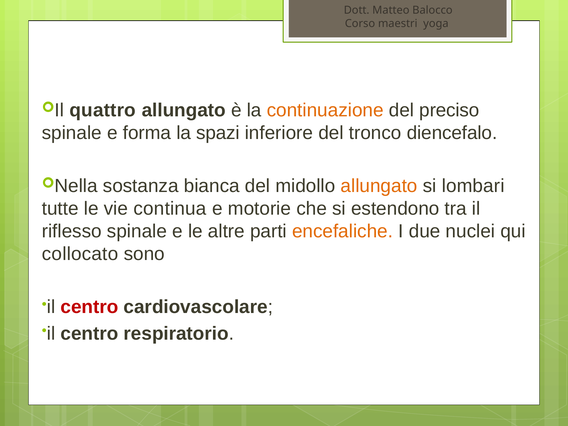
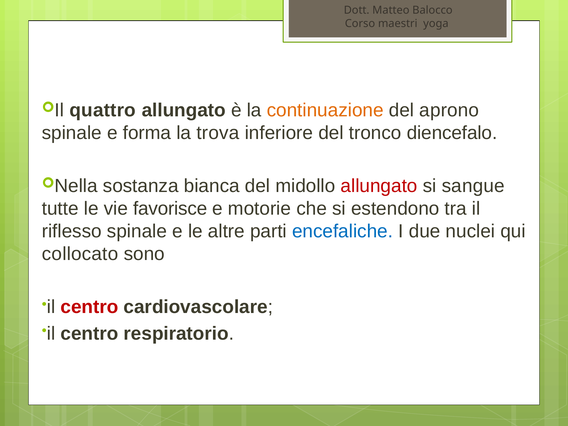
preciso: preciso -> aprono (449, 110)
spazi: spazi -> trova (218, 133)
allungato colour: orange -> red (379, 186)
lombari: lombari -> sangue (473, 186)
continua: continua -> favorisce (170, 209)
encefaliche colour: orange -> blue (343, 231)
